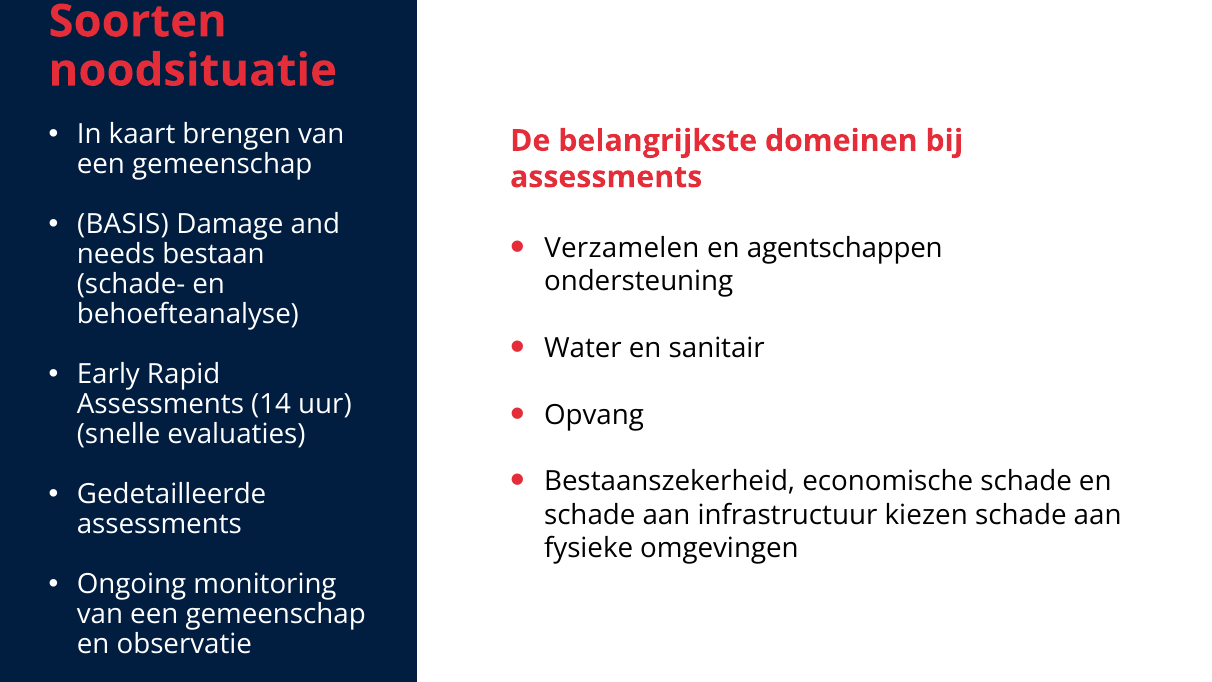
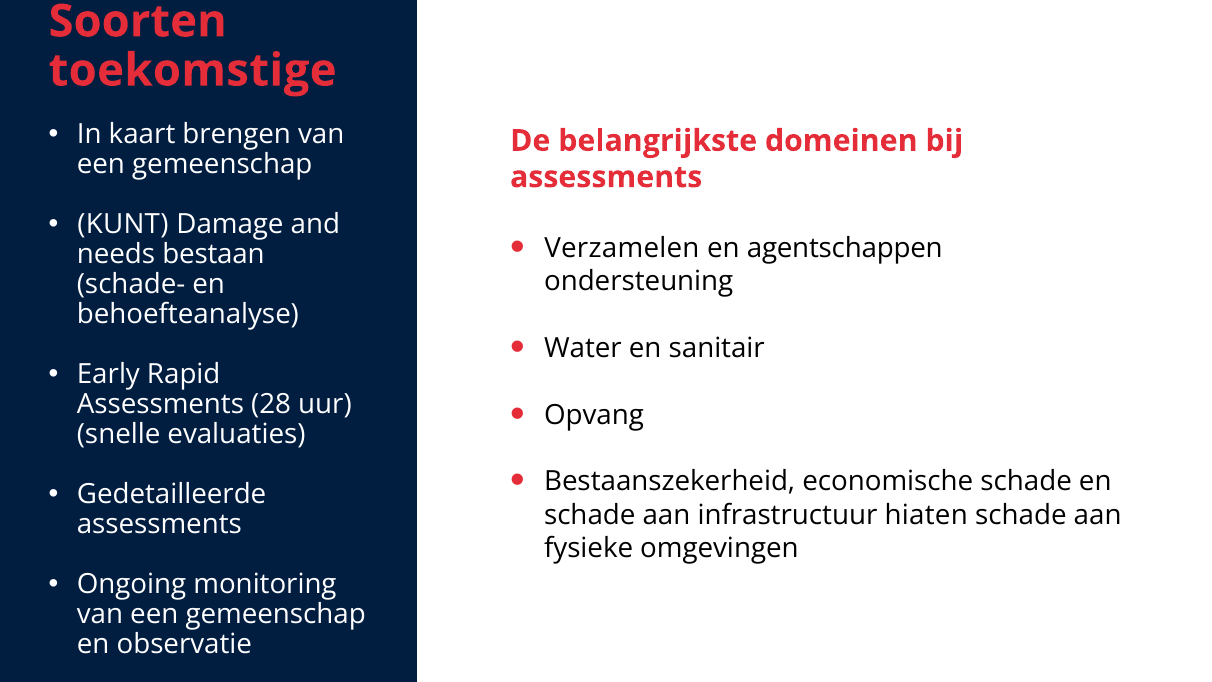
noodsituatie: noodsituatie -> toekomstige (193, 70)
BASIS: BASIS -> KUNT (123, 225)
14: 14 -> 28 (271, 404)
kiezen: kiezen -> hiaten (926, 515)
